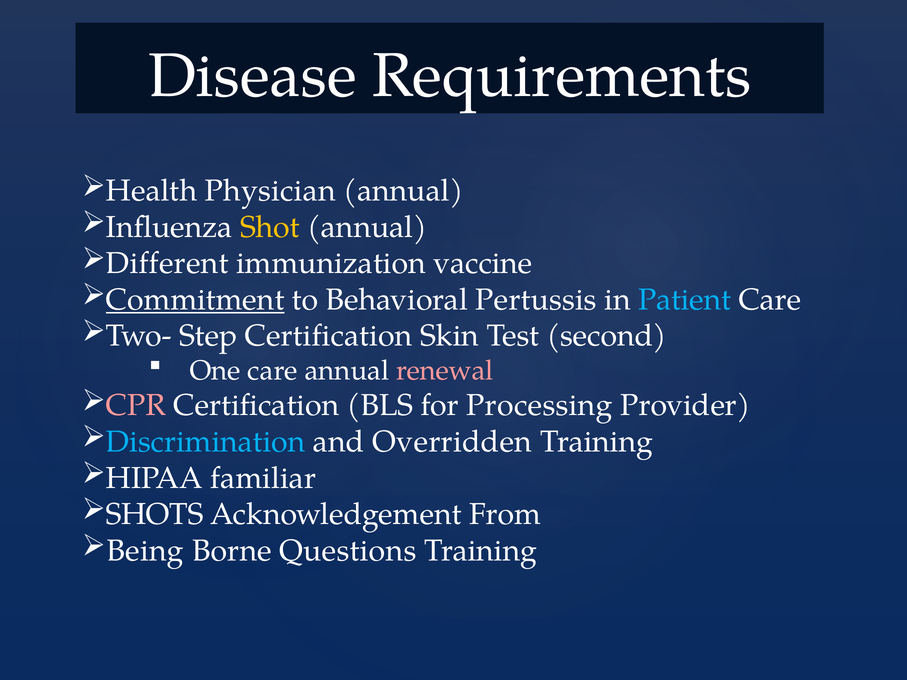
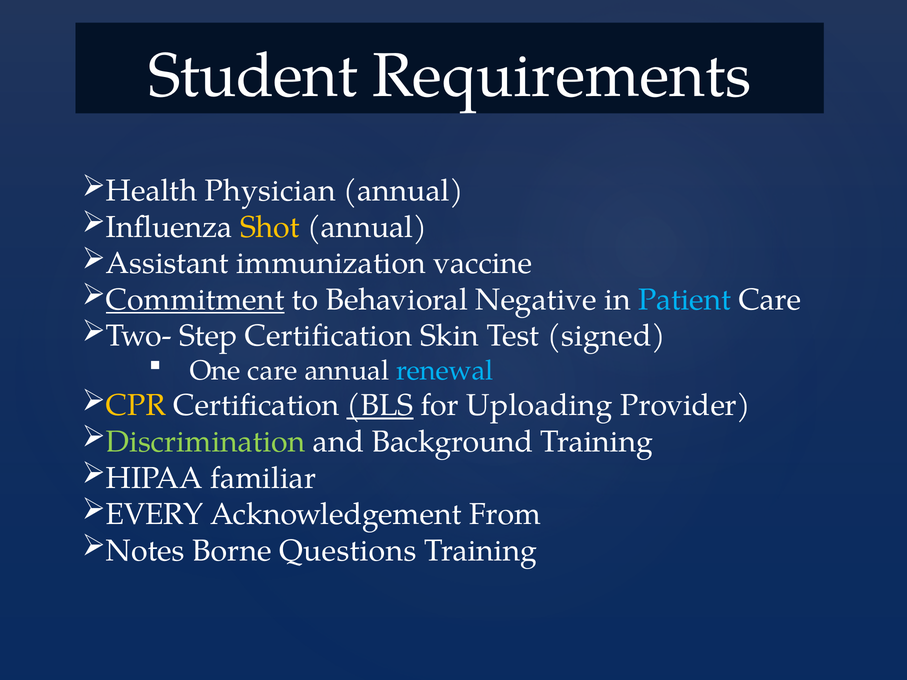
Disease: Disease -> Student (253, 76)
Different: Different -> Assistant (167, 264)
Pertussis: Pertussis -> Negative (536, 300)
second: second -> signed (606, 336)
renewal colour: pink -> light blue (445, 371)
CPR colour: pink -> yellow (136, 406)
BLS underline: none -> present (380, 406)
Processing: Processing -> Uploading (539, 406)
Discrimination colour: light blue -> light green (206, 442)
Overridden: Overridden -> Background (452, 442)
SHOTS: SHOTS -> EVERY (155, 515)
Being: Being -> Notes (145, 551)
